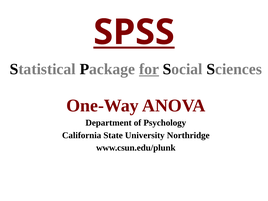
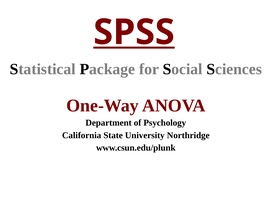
for underline: present -> none (149, 69)
